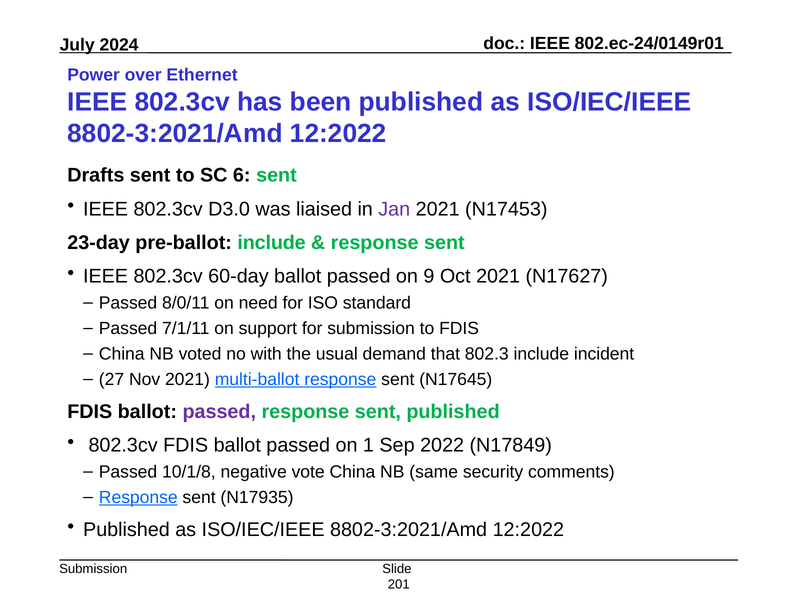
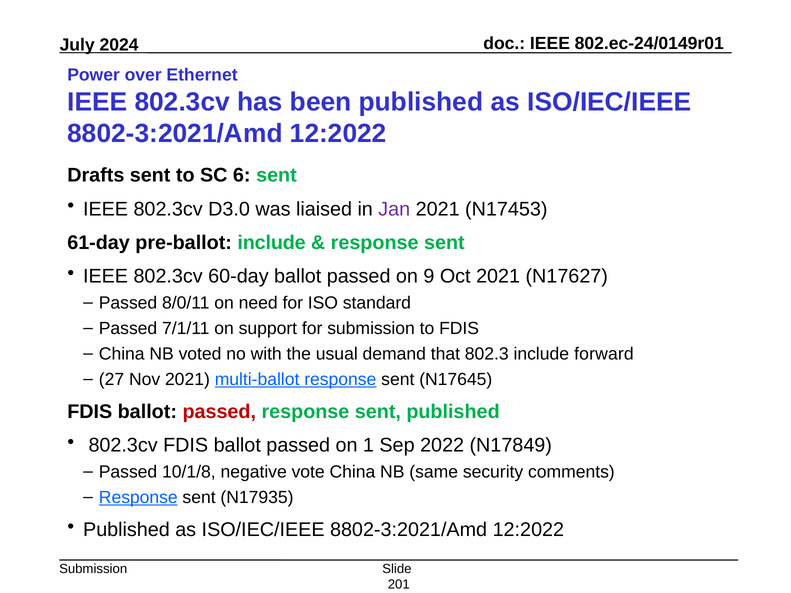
23-day: 23-day -> 61-day (99, 243)
incident: incident -> forward (604, 354)
passed colour: purple -> red (219, 412)
